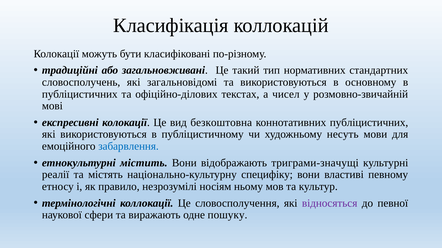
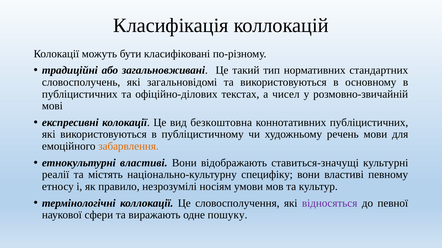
несуть: несуть -> речень (343, 135)
забарвлення colour: blue -> orange (128, 147)
етнокультурні містить: містить -> властиві (144, 163)
триграми-значущі: триграми-значущі -> ставиться-значущі (315, 163)
ньому: ньому -> умови (249, 187)
